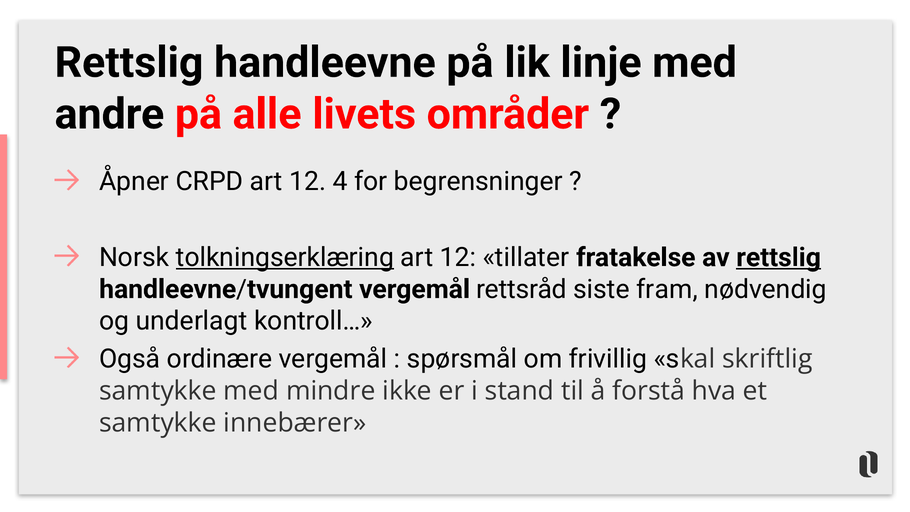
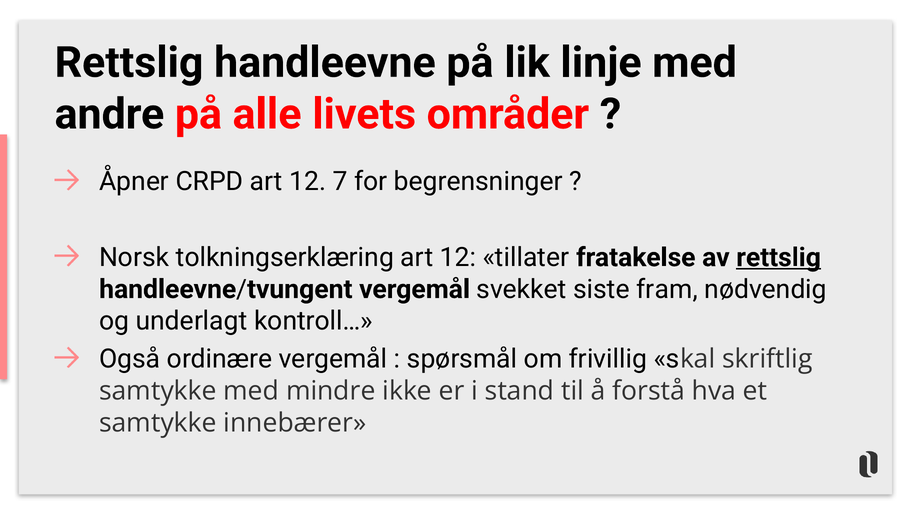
4: 4 -> 7 (340, 182)
tolkningserklæring underline: present -> none (285, 257)
rettsråd: rettsråd -> svekket (521, 289)
